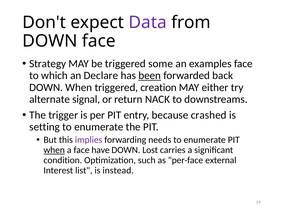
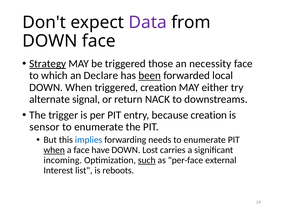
Strategy underline: none -> present (48, 64)
some: some -> those (161, 64)
examples: examples -> necessity (210, 64)
back: back -> local (223, 76)
because crashed: crashed -> creation (209, 115)
setting: setting -> sensor (45, 127)
implies colour: purple -> blue (89, 140)
condition: condition -> incoming (63, 160)
such underline: none -> present (147, 160)
instead: instead -> reboots (118, 171)
